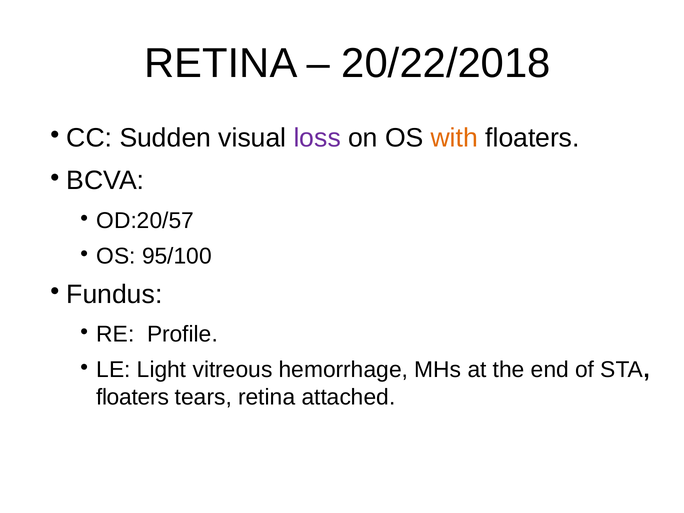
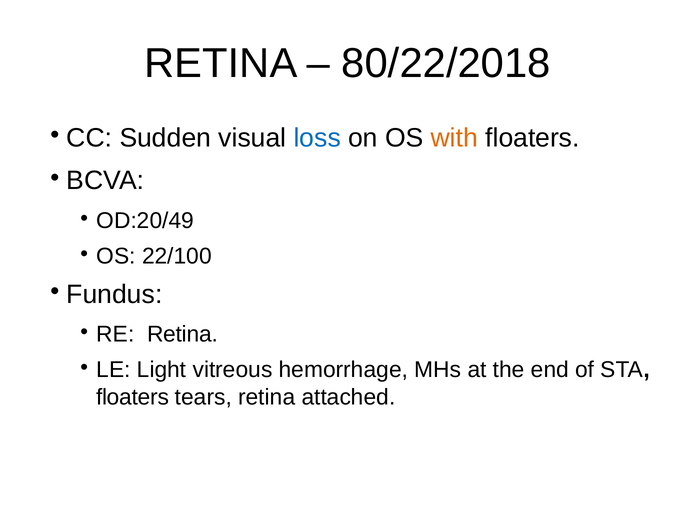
20/22/2018: 20/22/2018 -> 80/22/2018 (446, 63)
loss colour: purple -> blue (317, 138)
OD:20/57: OD:20/57 -> OD:20/49 (145, 221)
95/100: 95/100 -> 22/100 (177, 256)
RE Profile: Profile -> Retina (183, 334)
